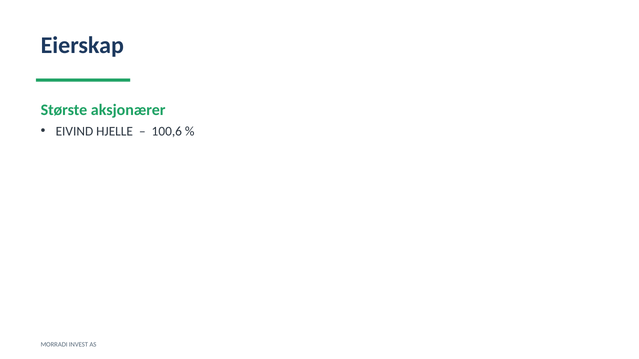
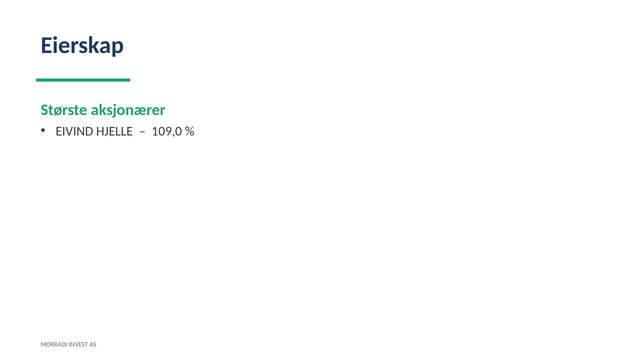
100,6: 100,6 -> 109,0 (167, 131)
